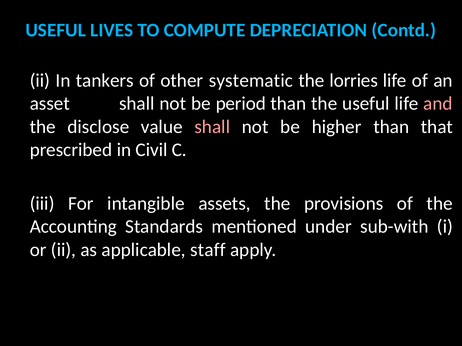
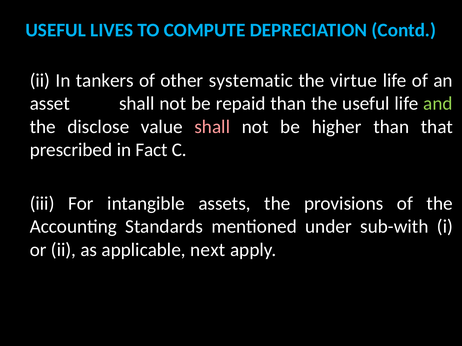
lorries: lorries -> virtue (354, 81)
period: period -> repaid (241, 104)
and colour: pink -> light green (438, 104)
Civil: Civil -> Fact (152, 150)
staff: staff -> next (208, 250)
